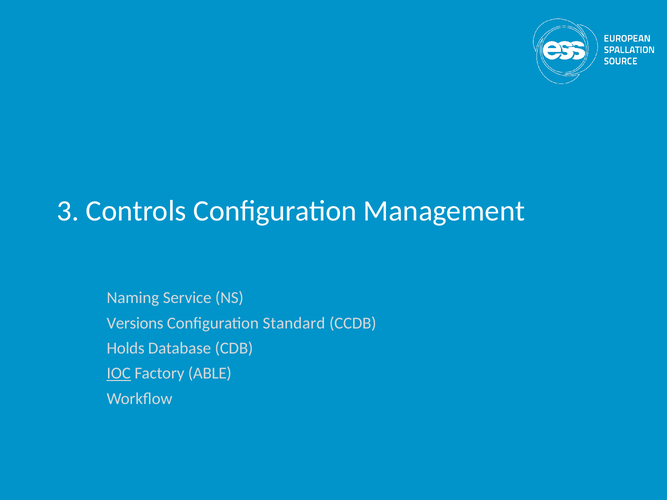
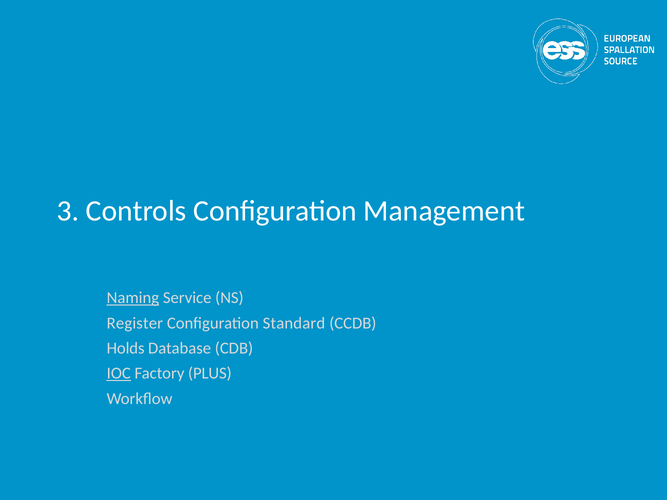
Naming underline: none -> present (133, 298)
Versions: Versions -> Register (135, 323)
ABLE: ABLE -> PLUS (210, 374)
